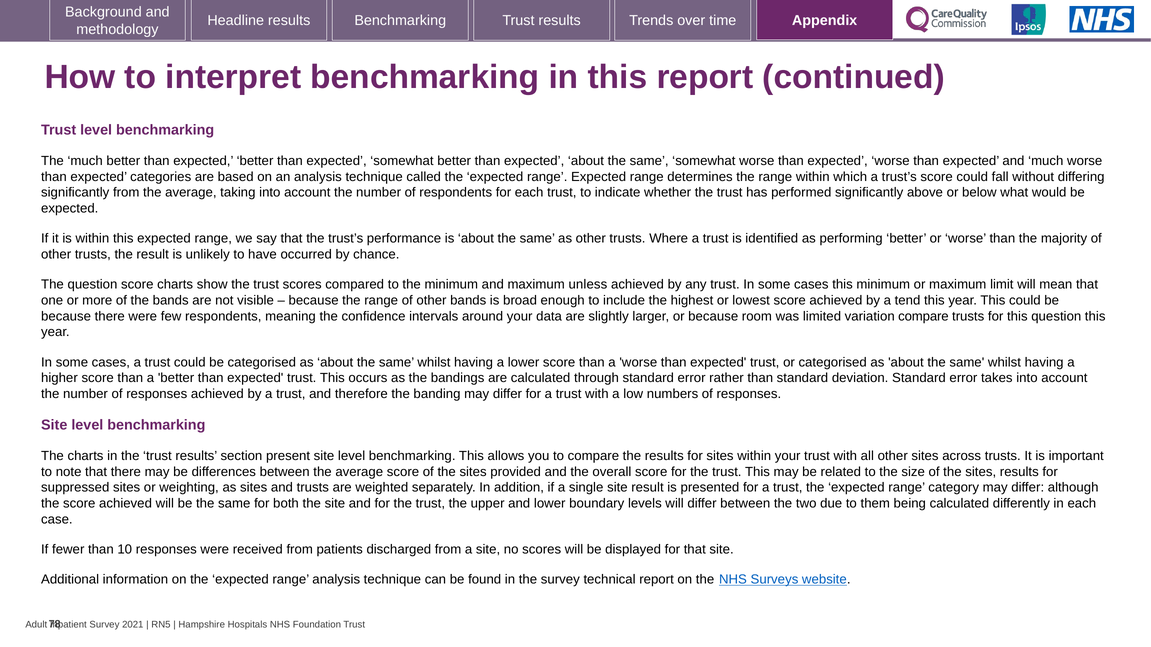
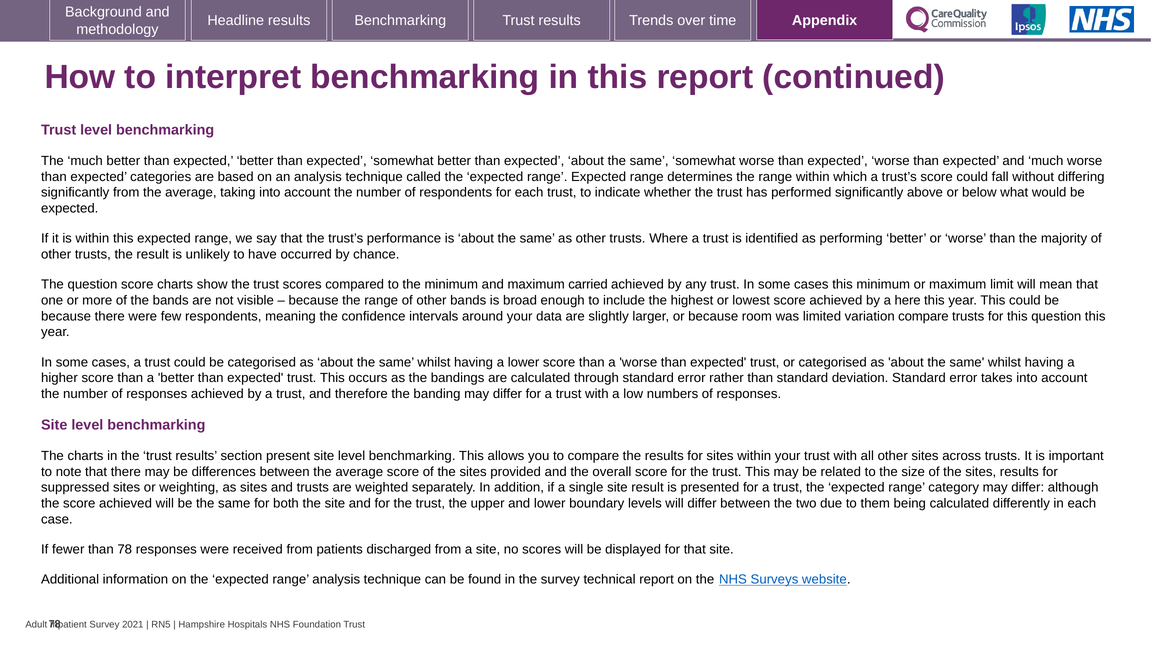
unless: unless -> carried (588, 285)
tend: tend -> here (908, 301)
than 10: 10 -> 78 (125, 550)
